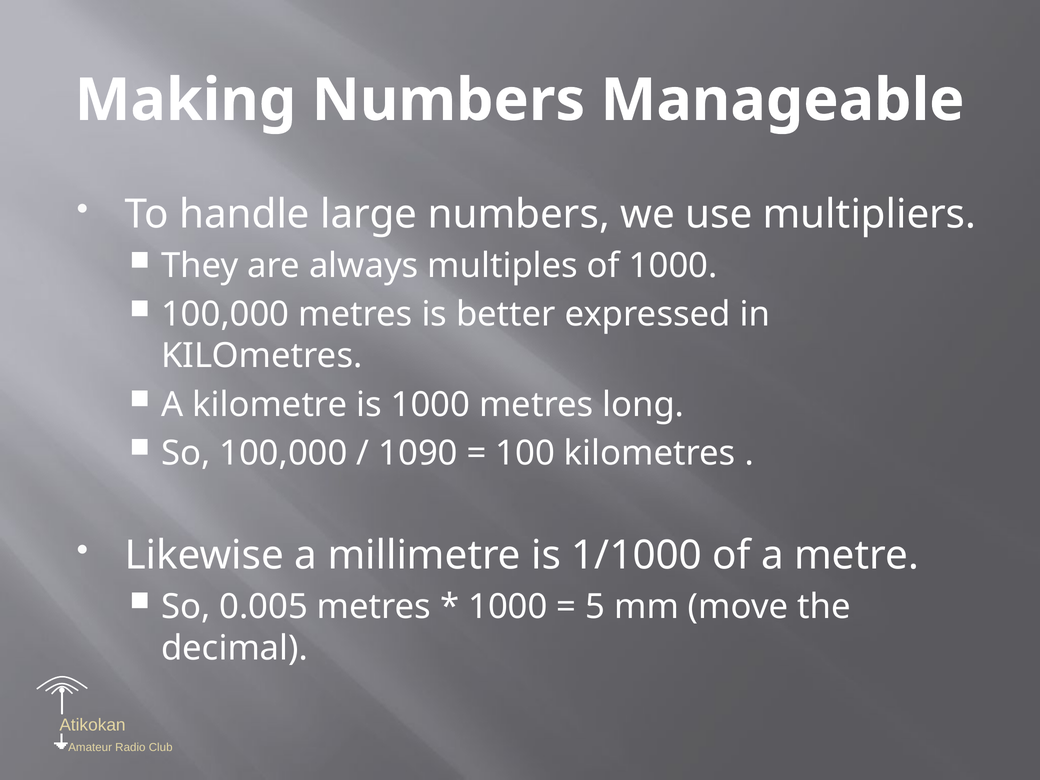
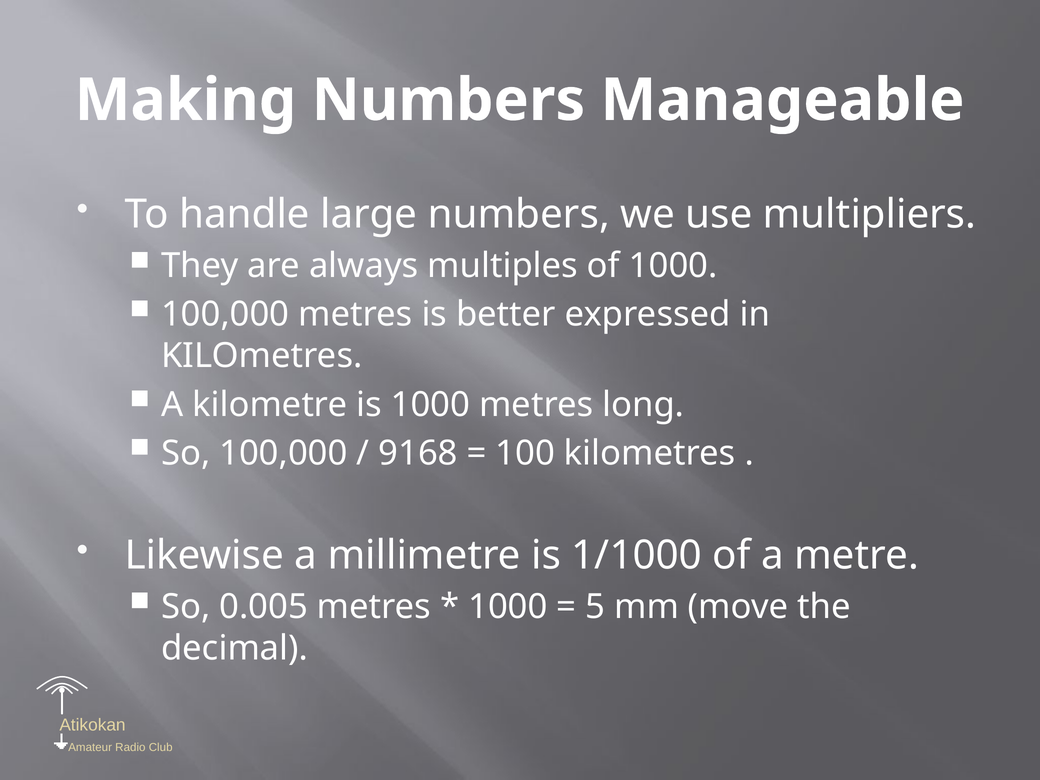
1090: 1090 -> 9168 (418, 453)
